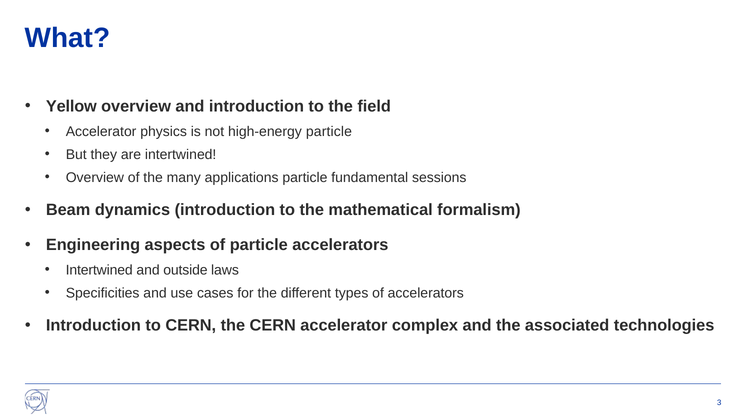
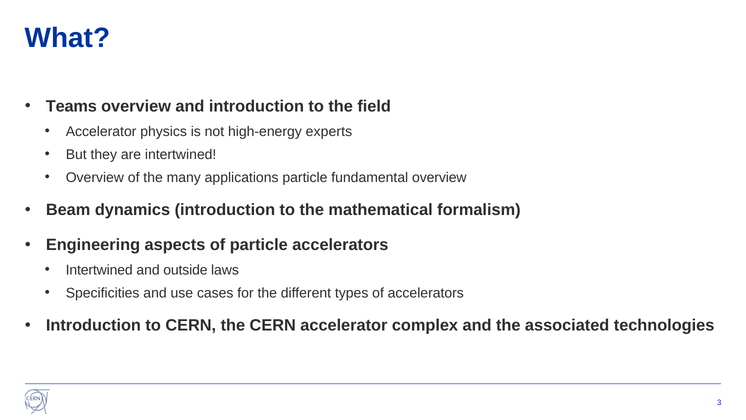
Yellow: Yellow -> Teams (71, 106)
high-energy particle: particle -> experts (329, 131)
fundamental sessions: sessions -> overview (439, 177)
